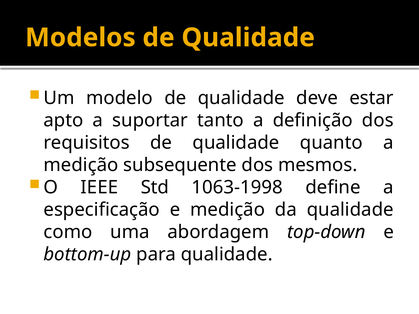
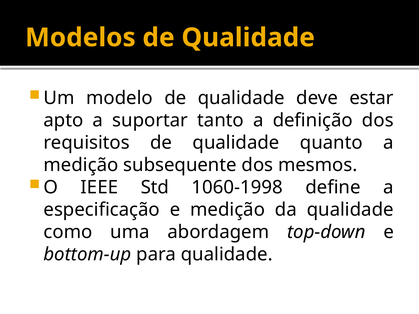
1063-1998: 1063-1998 -> 1060-1998 (237, 187)
